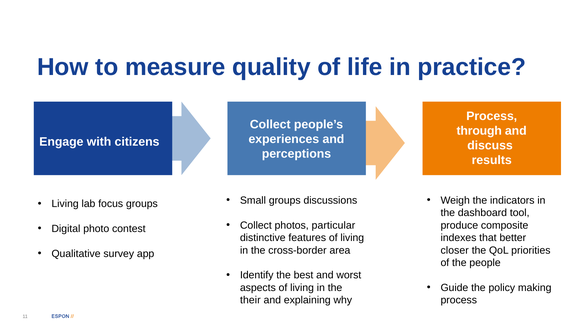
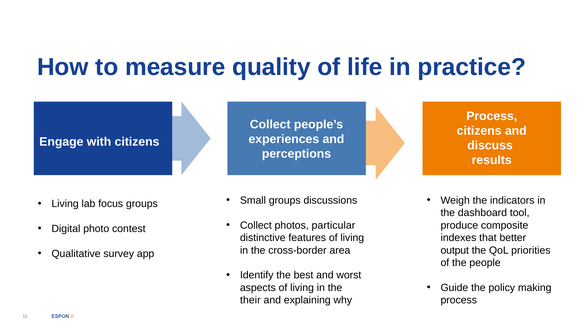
through: through -> citizens (479, 131)
closer: closer -> output (455, 250)
